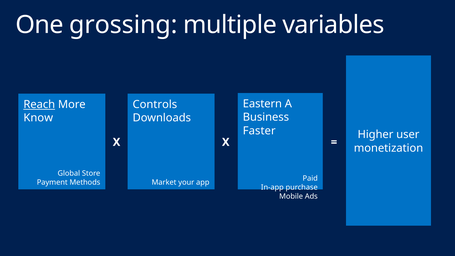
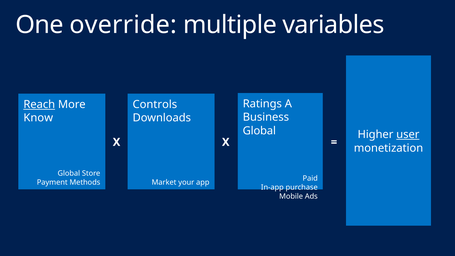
grossing: grossing -> override (123, 25)
Eastern: Eastern -> Ratings (262, 104)
Faster: Faster -> Global (259, 131)
user underline: none -> present (408, 135)
